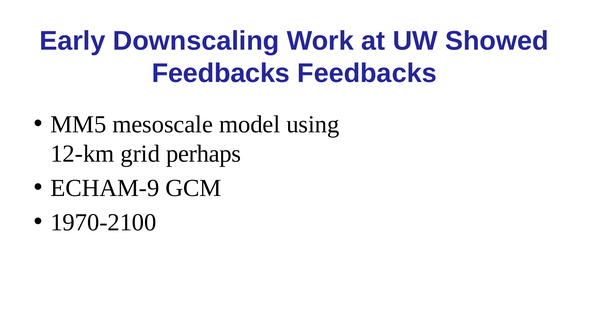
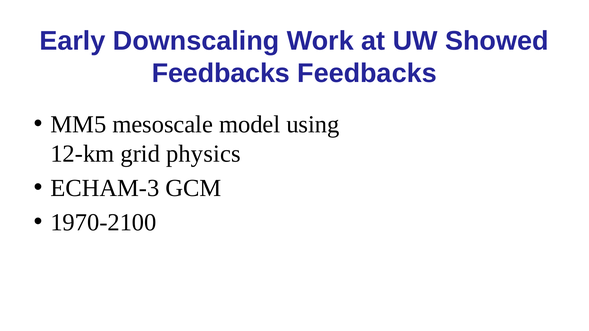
perhaps: perhaps -> physics (203, 154)
ECHAM-9: ECHAM-9 -> ECHAM-3 (105, 188)
